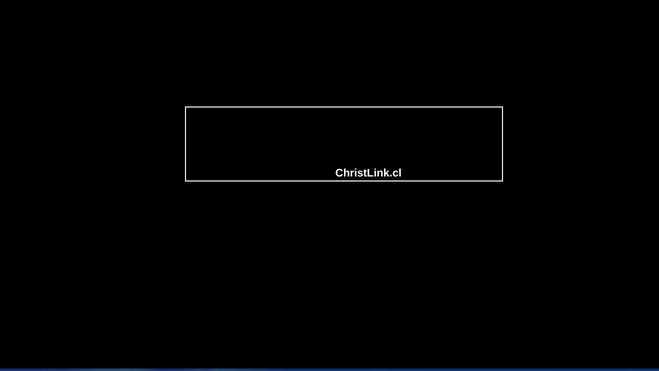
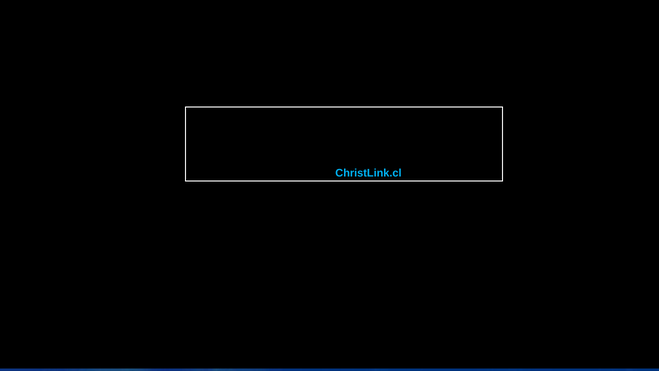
ChristLink.cl colour: white -> light blue (368, 173)
